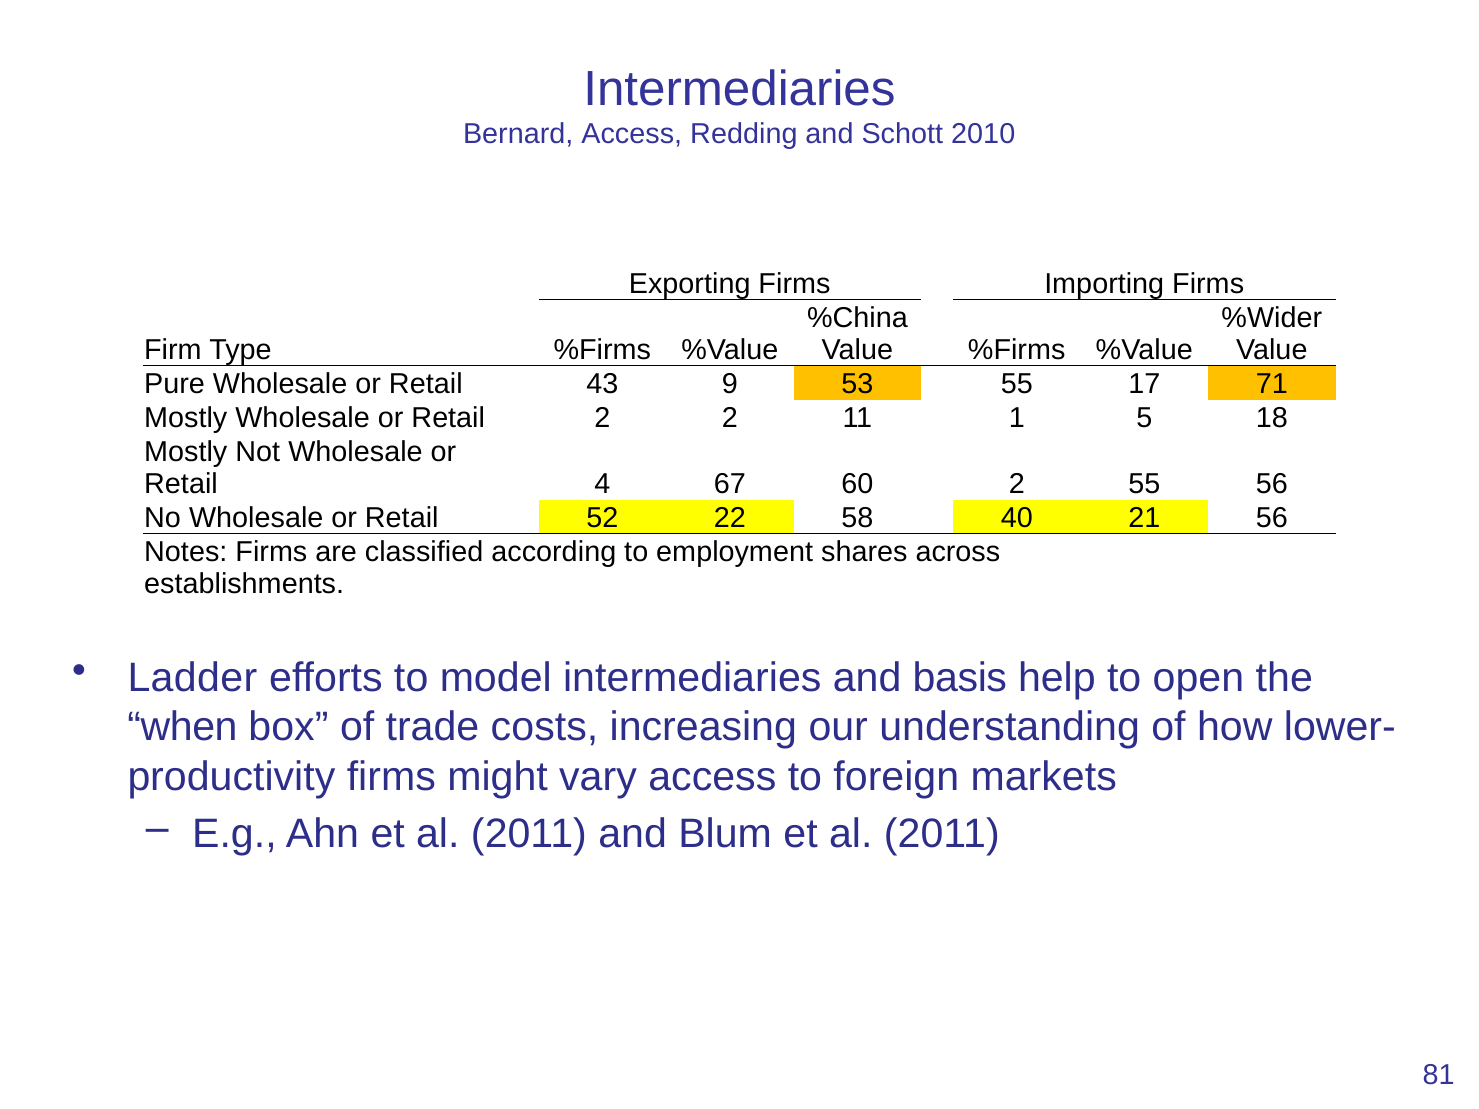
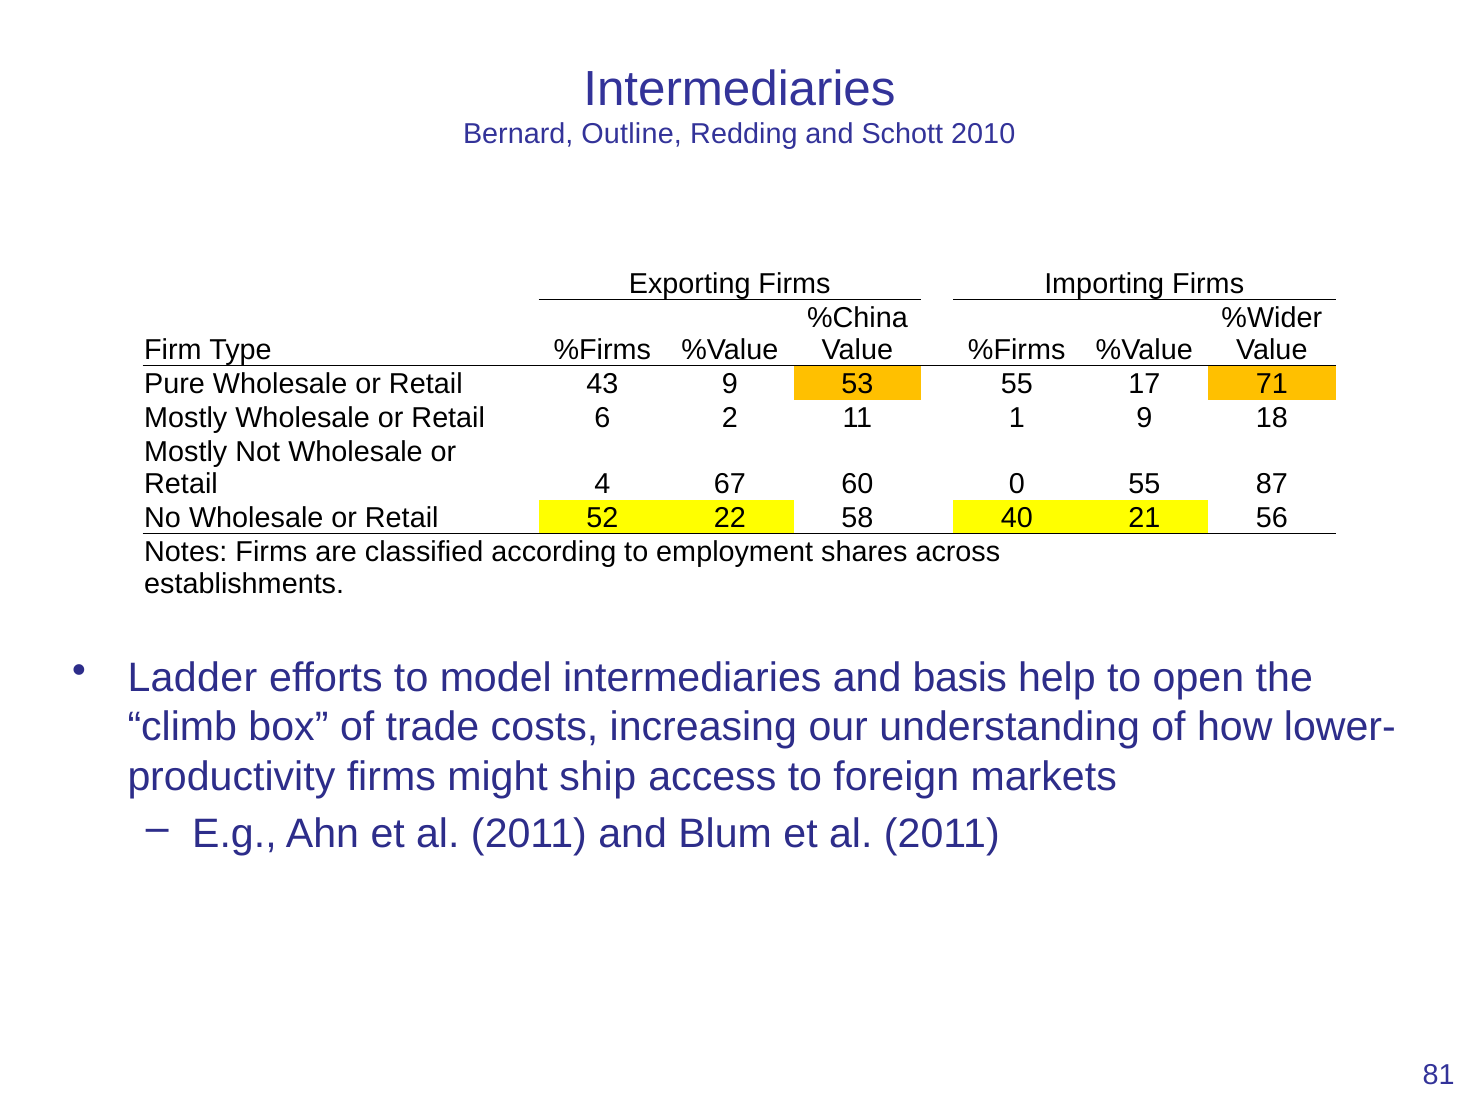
Bernard Access: Access -> Outline (632, 135)
Retail 2: 2 -> 6 (602, 418)
1 5: 5 -> 9 (1144, 418)
60 2: 2 -> 0 (1017, 484)
55 56: 56 -> 87 (1272, 484)
when: when -> climb (182, 727)
vary: vary -> ship (598, 777)
